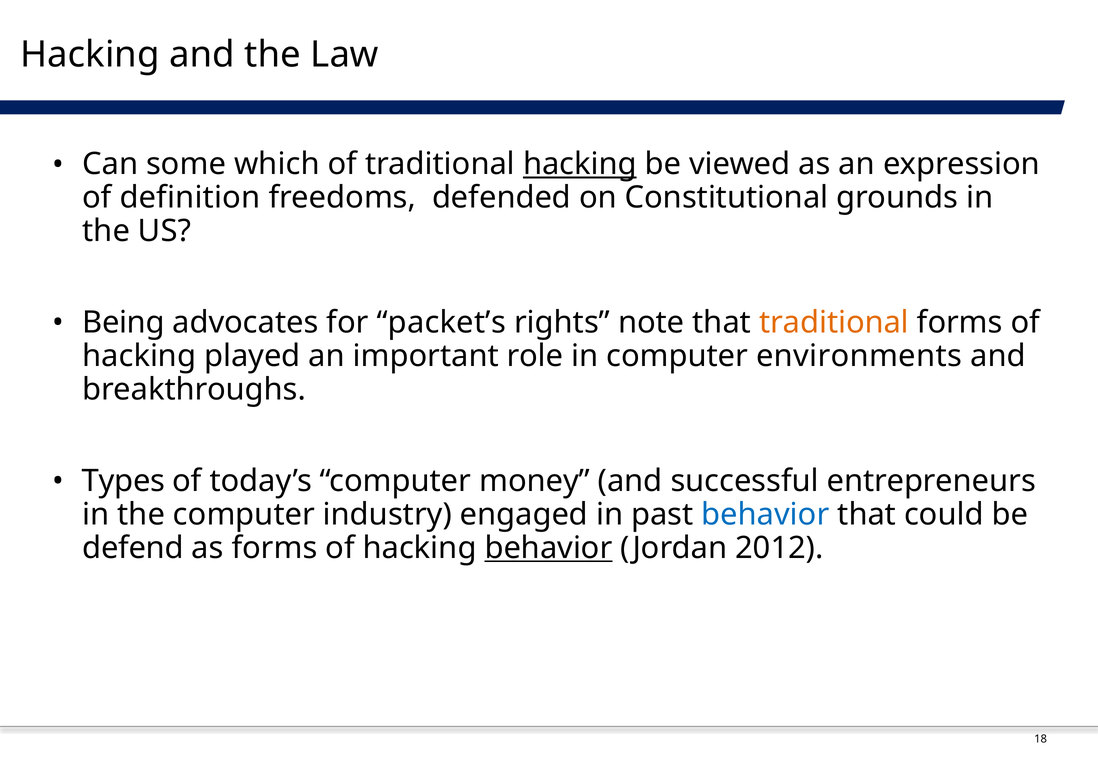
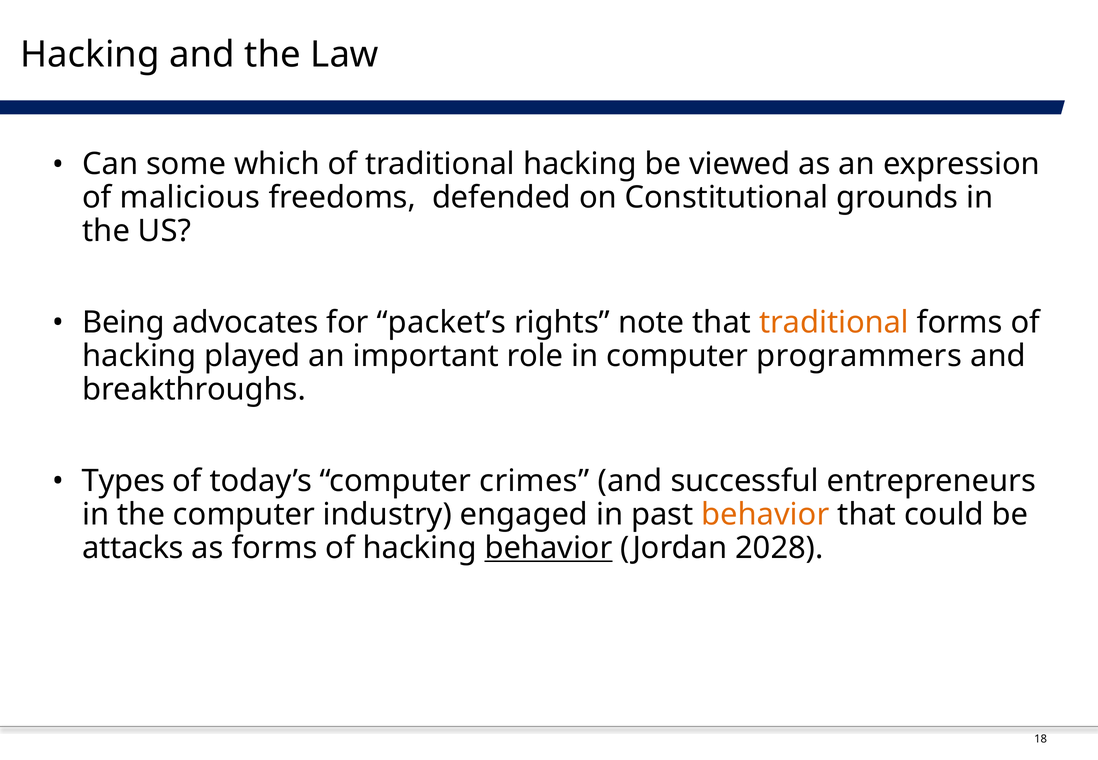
hacking underline: present -> none (580, 164)
definition: definition -> malicious (190, 198)
environments: environments -> programmers (859, 356)
money: money -> crimes (534, 481)
behavior colour: blue -> orange (765, 515)
defend: defend -> attacks (133, 548)
2012: 2012 -> 2028 (779, 548)
